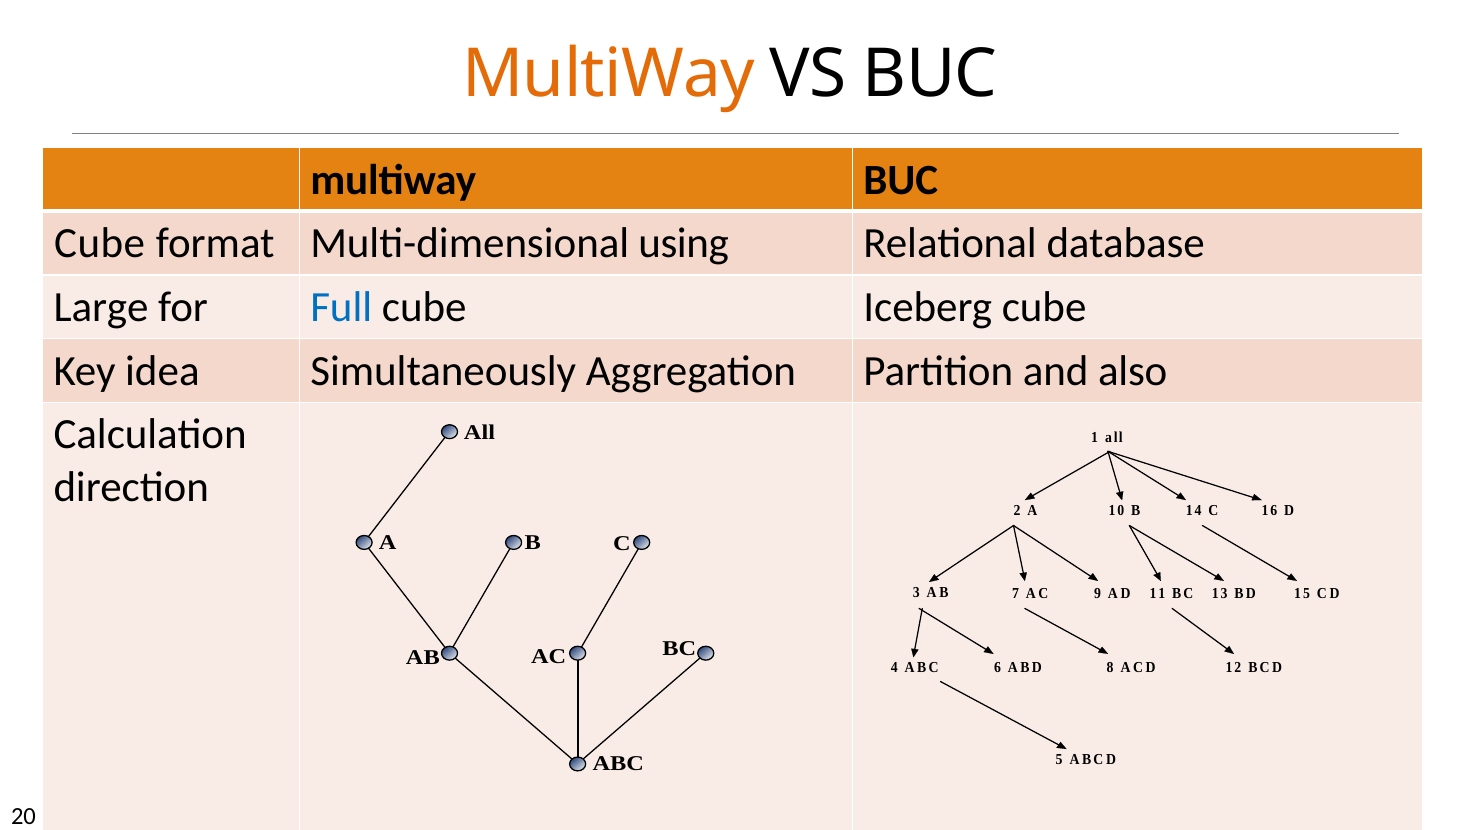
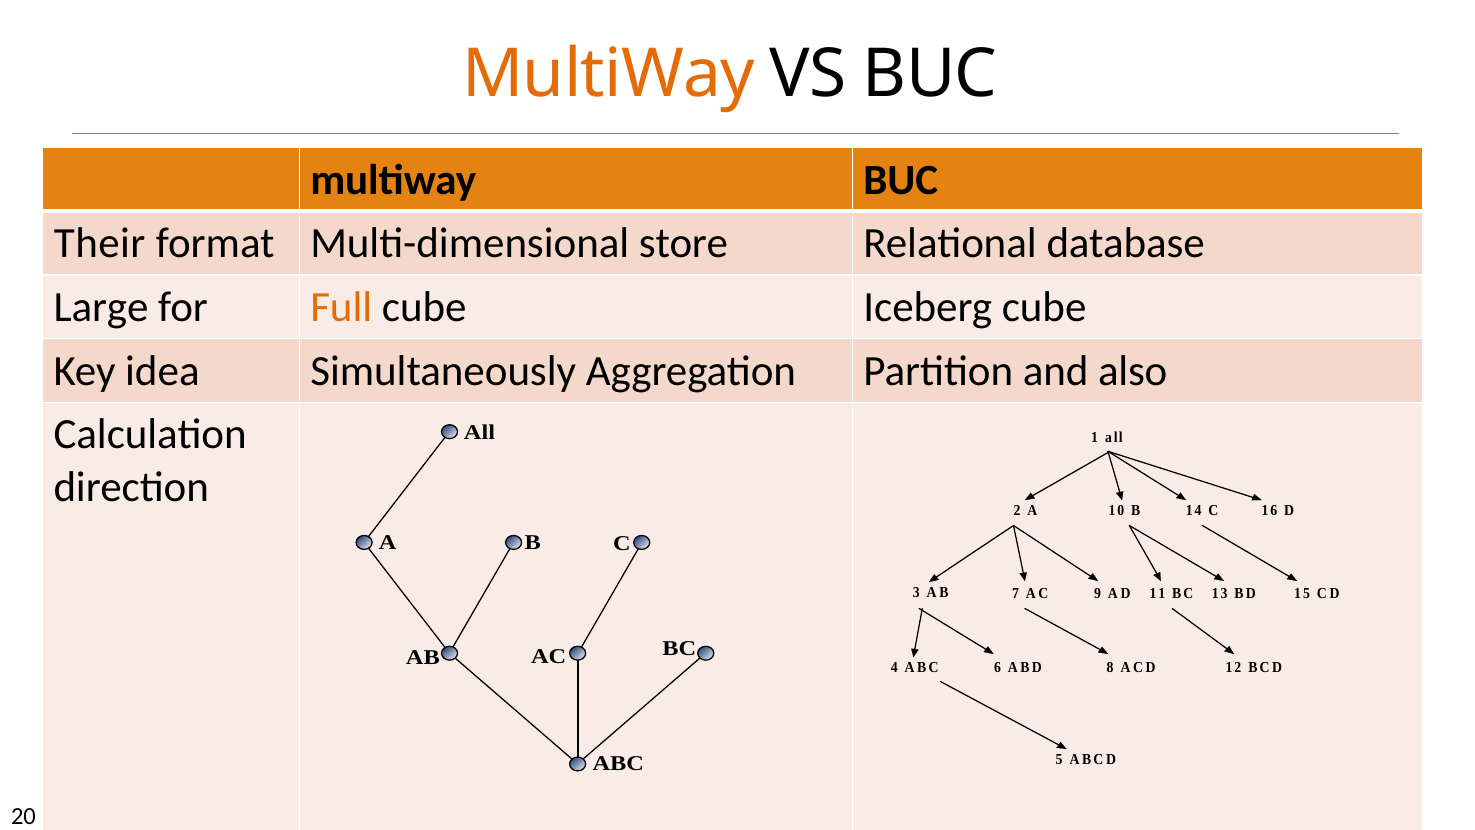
Cube: Cube -> Their (100, 243)
using: using -> store (684, 243)
Full colour: blue -> orange (341, 307)
